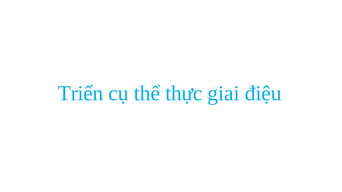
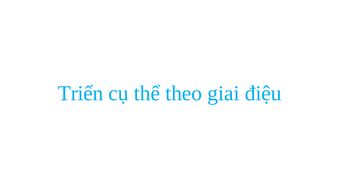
thực: thực -> theo (184, 93)
